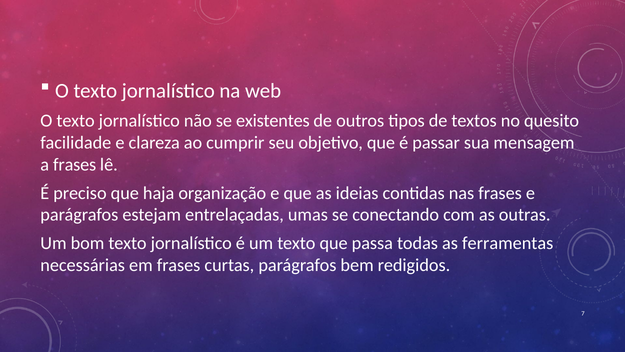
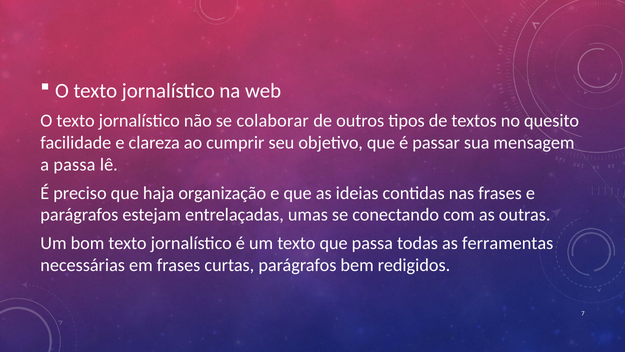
existentes: existentes -> colaborar (273, 121)
a frases: frases -> passa (74, 164)
